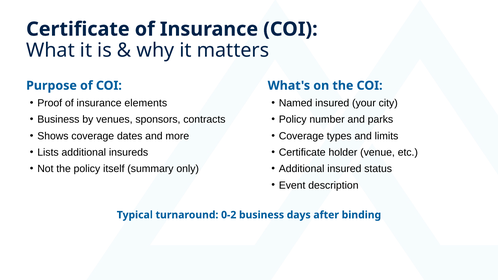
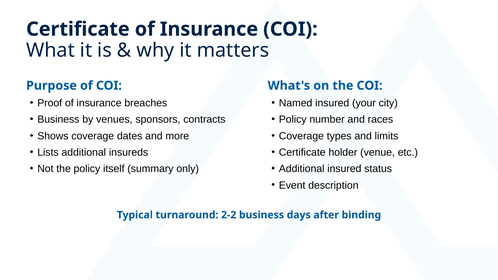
elements: elements -> breaches (146, 103)
parks: parks -> races (380, 120)
0-2: 0-2 -> 2-2 (229, 215)
